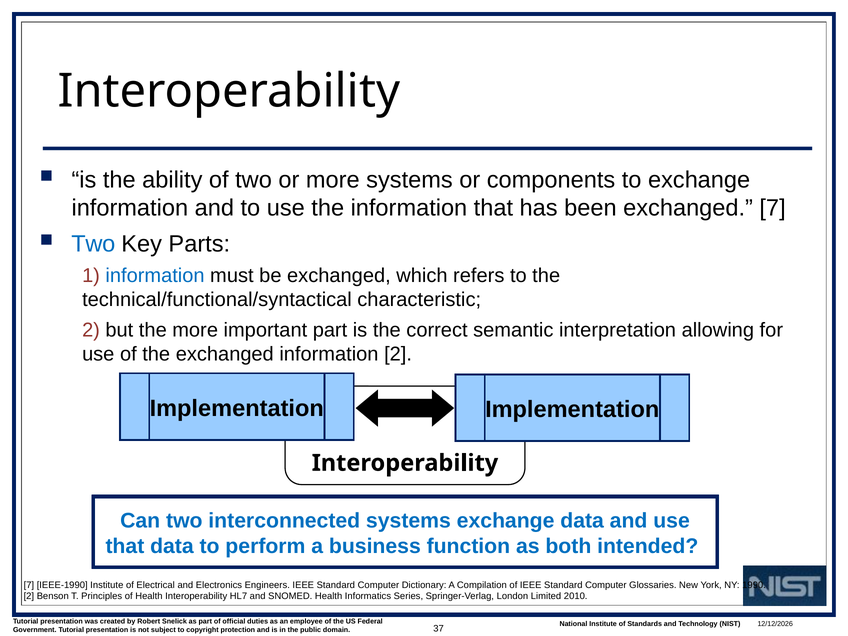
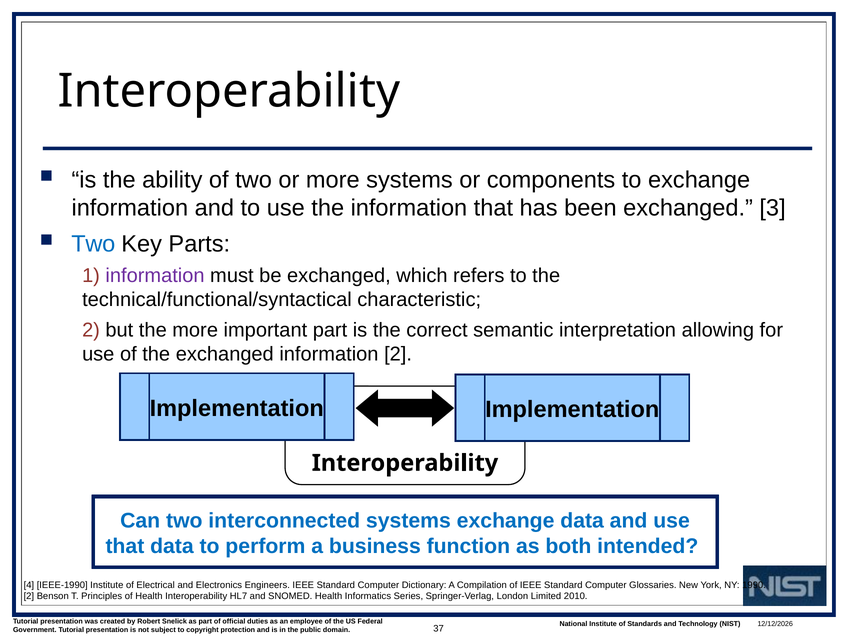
exchanged 7: 7 -> 3 (773, 208)
information colour: blue -> purple (155, 276)
7: 7 -> 4 (29, 585)
